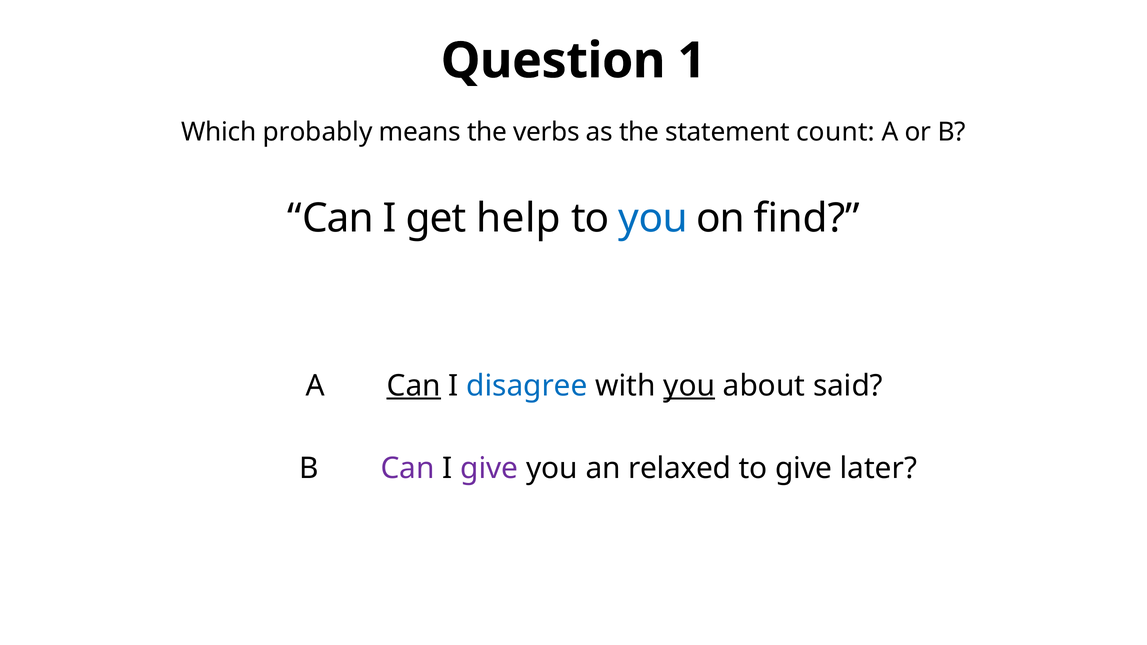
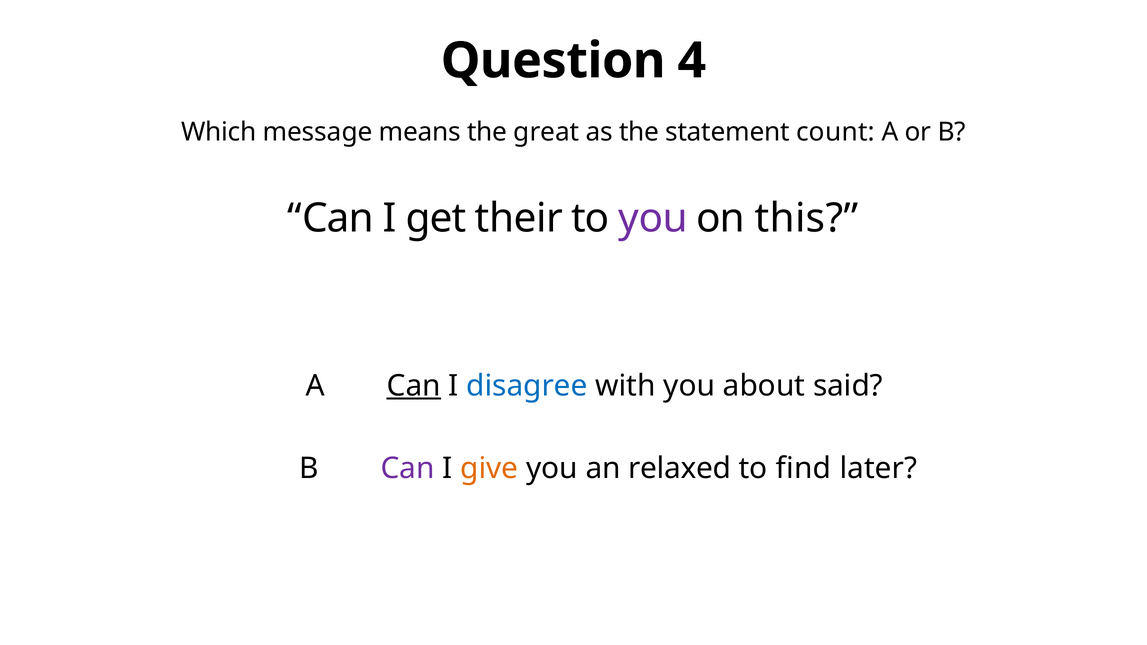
1: 1 -> 4 (692, 61)
probably: probably -> message (318, 132)
verbs: verbs -> great (546, 132)
help: help -> their (519, 218)
you colour: blue -> purple (653, 218)
find: find -> this (807, 218)
you underline: present -> none (689, 386)
give colour: purple -> orange (489, 469)
to give: give -> find (803, 469)
